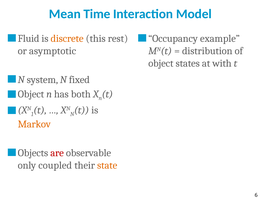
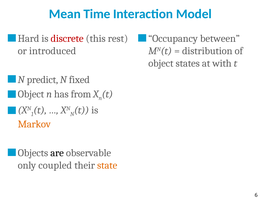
Fluid: Fluid -> Hard (29, 39)
discrete colour: orange -> red (67, 39)
example: example -> between (220, 39)
asymptotic: asymptotic -> introduced (53, 51)
system: system -> predict (42, 80)
both: both -> from (81, 94)
are colour: red -> black (57, 154)
